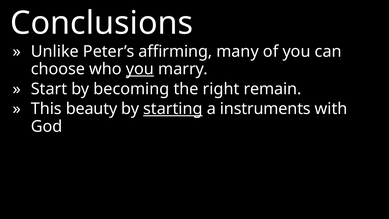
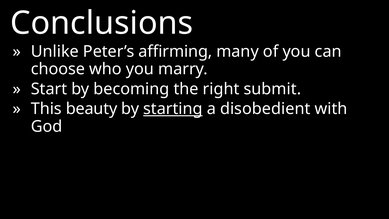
you underline: present -> none (140, 69)
remain: remain -> submit (272, 89)
instruments: instruments -> disobedient (265, 109)
